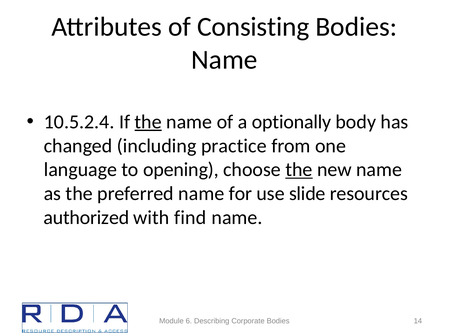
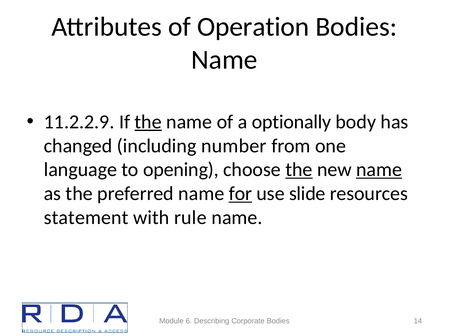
Consisting: Consisting -> Operation (253, 27)
10.5.2.4: 10.5.2.4 -> 11.2.2.9 (79, 122)
practice: practice -> number (234, 146)
name underline: none -> present (379, 170)
for underline: none -> present (240, 194)
authorized: authorized -> statement (86, 218)
find: find -> rule (190, 218)
